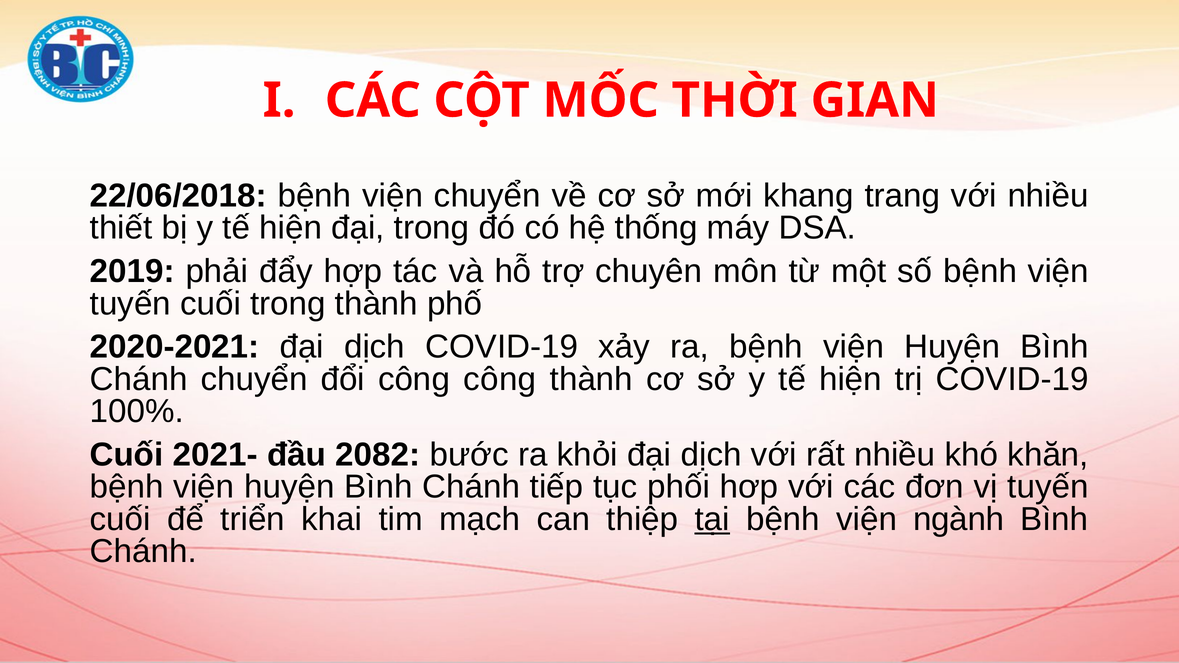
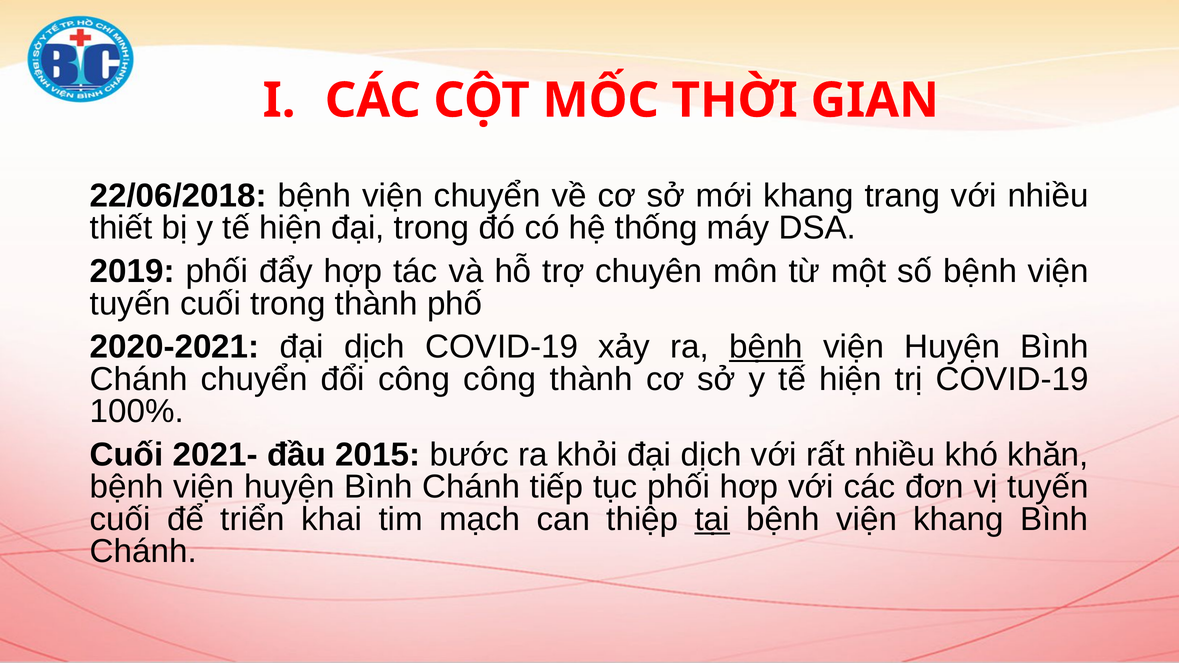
2019 phải: phải -> phối (217, 271)
bệnh underline: none -> present (766, 347)
2082: 2082 -> 2015 (378, 455)
viện ngành: ngành -> khang (959, 519)
